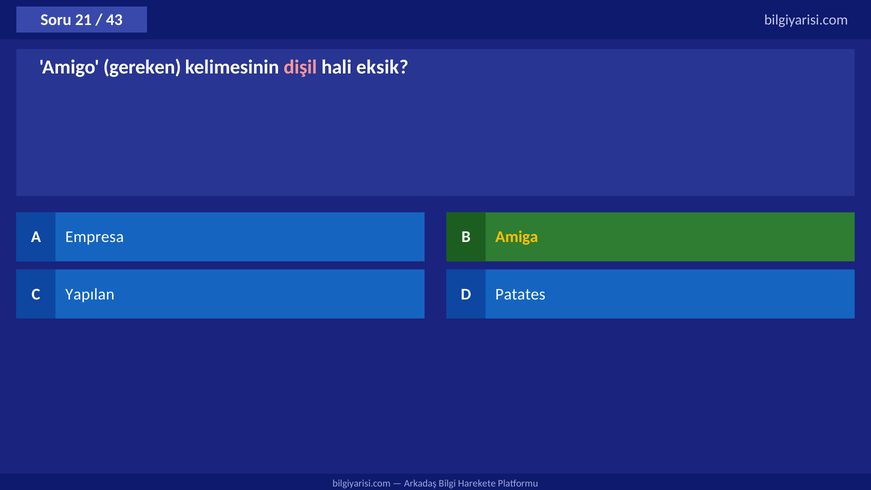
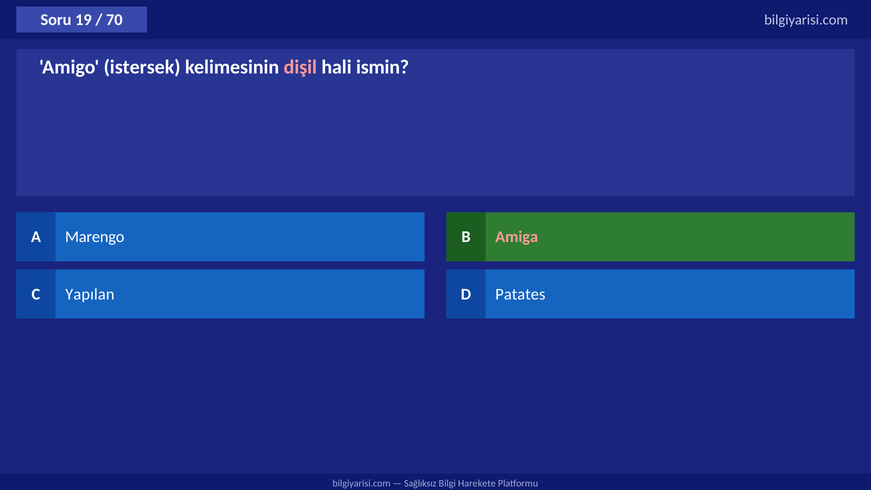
21: 21 -> 19 (83, 20)
43: 43 -> 70 (114, 20)
gereken: gereken -> istersek (142, 67)
eksik: eksik -> ismin (383, 67)
Empresa: Empresa -> Marengo (95, 237)
Amiga colour: yellow -> pink (517, 237)
Arkadaş: Arkadaş -> Sağlıksız (420, 483)
